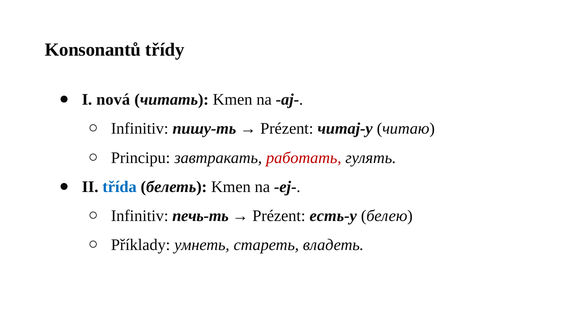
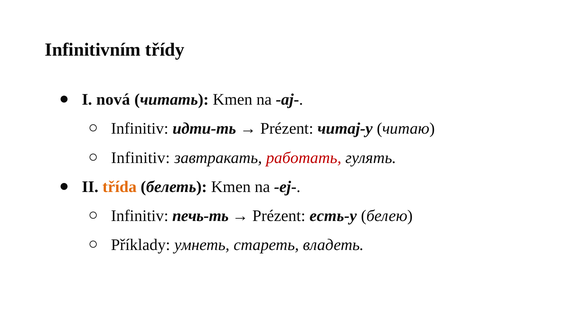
Konsonantů: Konsonantů -> Infinitivním (93, 50)
пишу-ть: пишу-ть -> идти-ть (204, 129)
Principu: Principu -> Infinitiv (140, 158)
třída colour: blue -> orange (120, 187)
